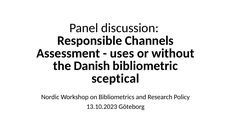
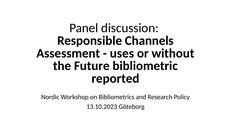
Danish: Danish -> Future (92, 66)
sceptical: sceptical -> reported (115, 78)
